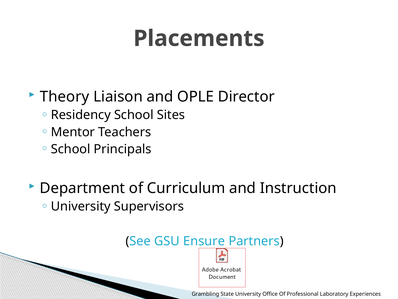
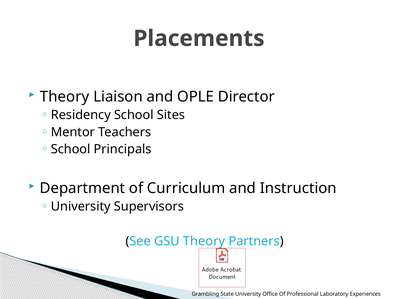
GSU Ensure: Ensure -> Theory (204, 241)
